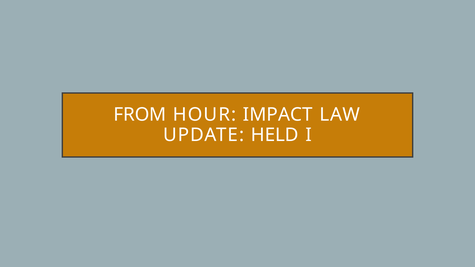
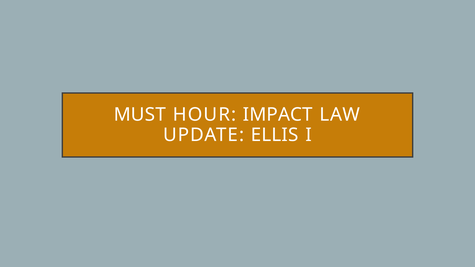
FROM: FROM -> MUST (140, 115)
HELD: HELD -> ELLIS (275, 135)
